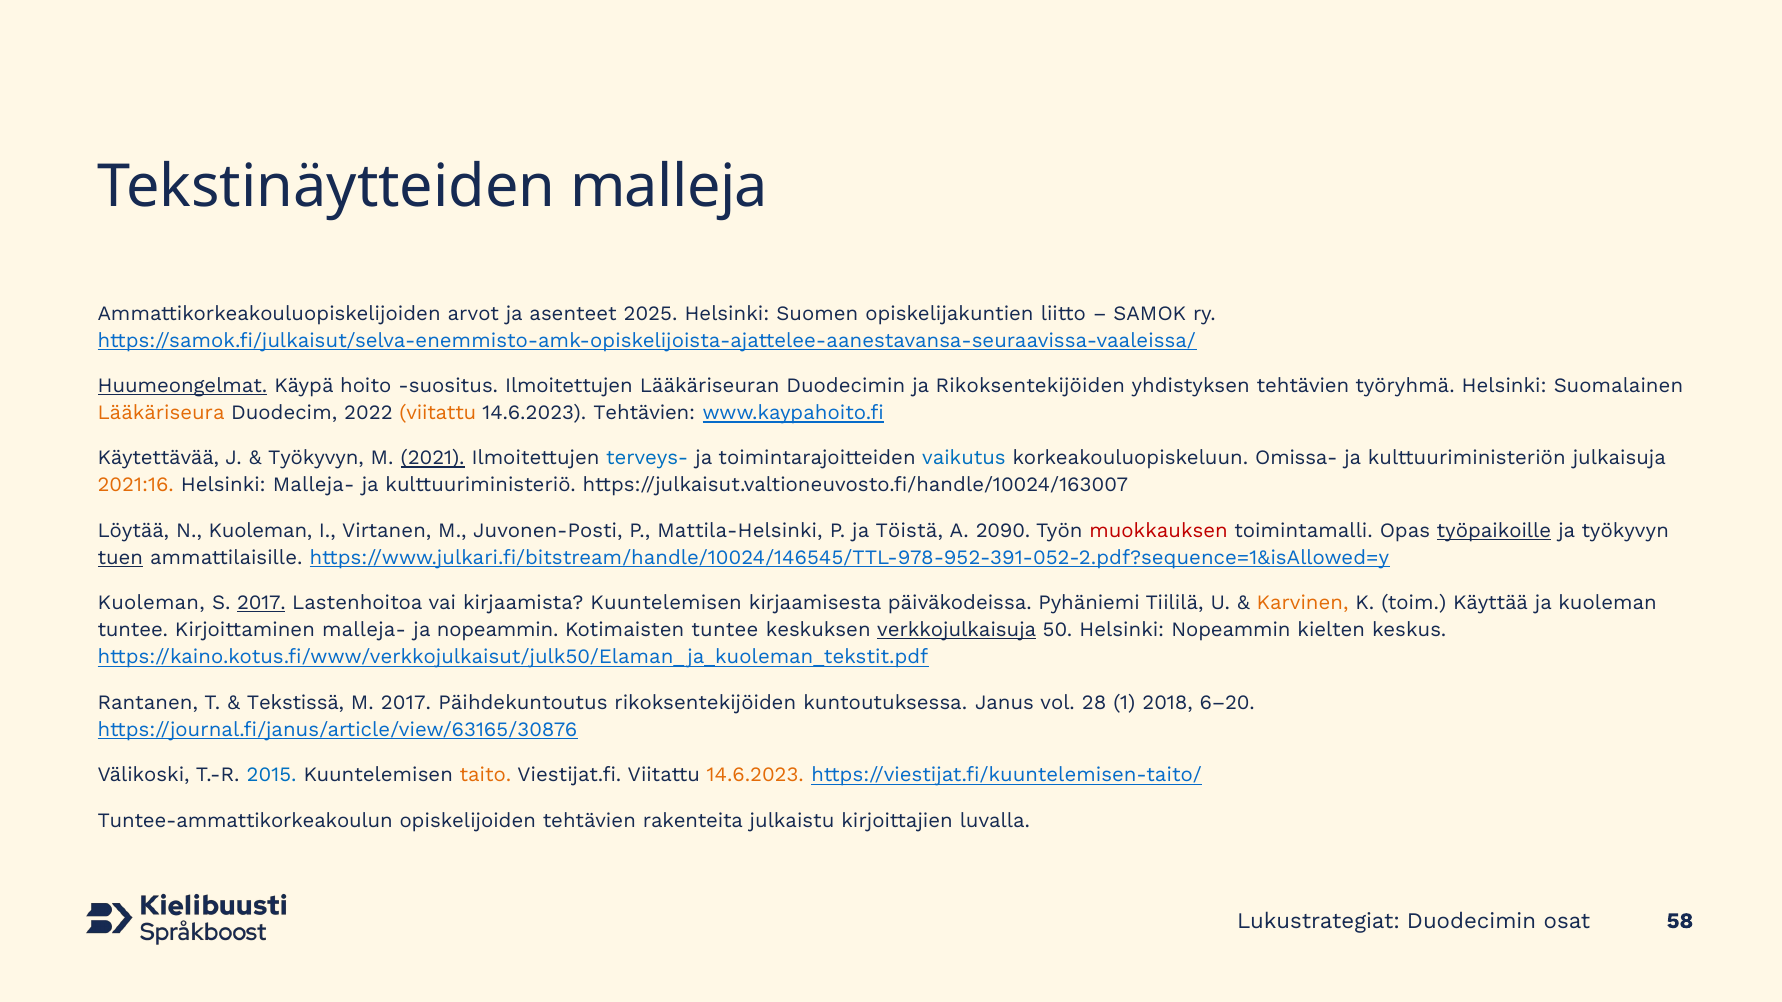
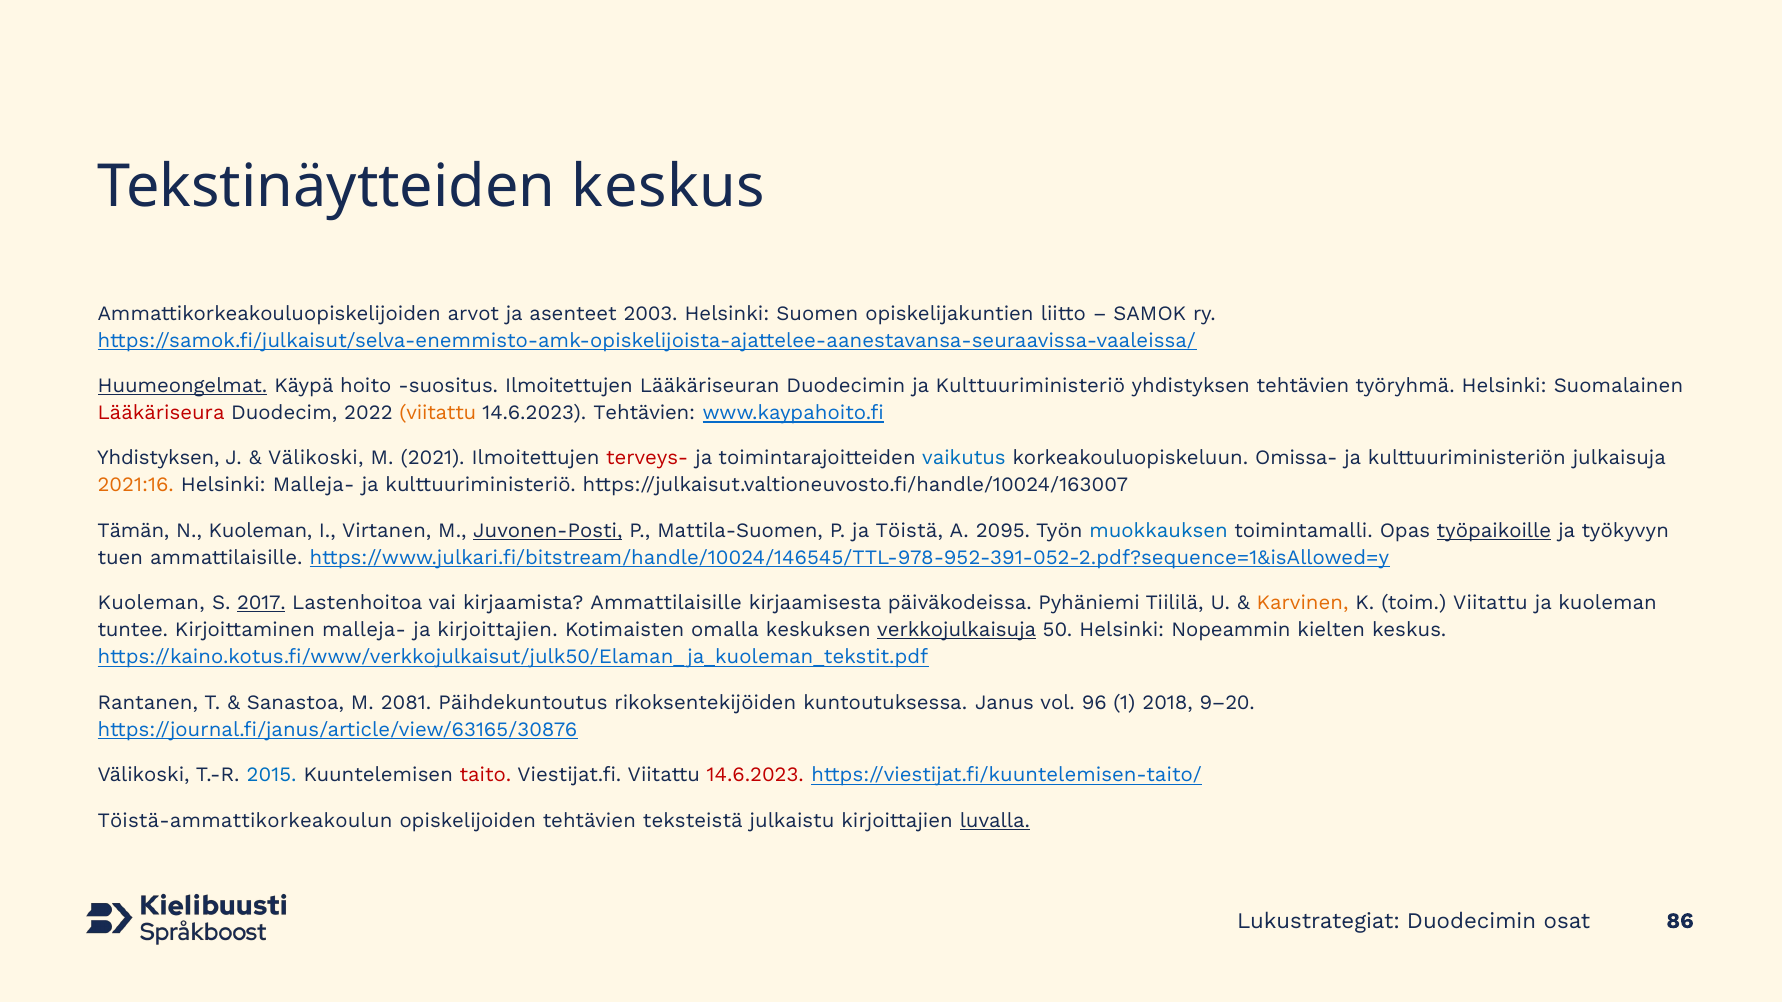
Tekstinäytteiden malleja: malleja -> keskus (668, 187)
2025: 2025 -> 2003 (651, 313)
Duodecimin ja Rikoksentekijöiden: Rikoksentekijöiden -> Kulttuuriministeriö (1030, 386)
Lääkäriseura colour: orange -> red (161, 413)
Käytettävää: Käytettävää -> Yhdistyksen (158, 458)
Työkyvyn: Työkyvyn -> Välikoski (316, 458)
2021 underline: present -> none (433, 458)
terveys- colour: blue -> red (647, 458)
Löytää: Löytää -> Tämän (133, 531)
Juvonen-Posti underline: none -> present (548, 531)
Mattila-Helsinki: Mattila-Helsinki -> Mattila-Suomen (740, 531)
2090: 2090 -> 2095 (1003, 531)
muokkauksen colour: red -> blue (1159, 531)
tuen underline: present -> none (120, 558)
kirjaamista Kuuntelemisen: Kuuntelemisen -> Ammattilaisille (666, 603)
toim Käyttää: Käyttää -> Viitattu (1490, 603)
ja nopeammin: nopeammin -> kirjoittajien (497, 630)
Kotimaisten tuntee: tuntee -> omalla (725, 630)
Tekstissä: Tekstissä -> Sanastoa (295, 703)
M 2017: 2017 -> 2081 (406, 703)
28: 28 -> 96 (1094, 703)
6–20: 6–20 -> 9–20 (1227, 703)
taito colour: orange -> red (485, 775)
14.6.2023 colour: orange -> red (755, 775)
Tuntee-ammattikorkeakoulun: Tuntee-ammattikorkeakoulun -> Töistä-ammattikorkeakoulun (245, 821)
rakenteita: rakenteita -> teksteistä (693, 821)
luvalla underline: none -> present (995, 821)
58: 58 -> 86 (1680, 921)
